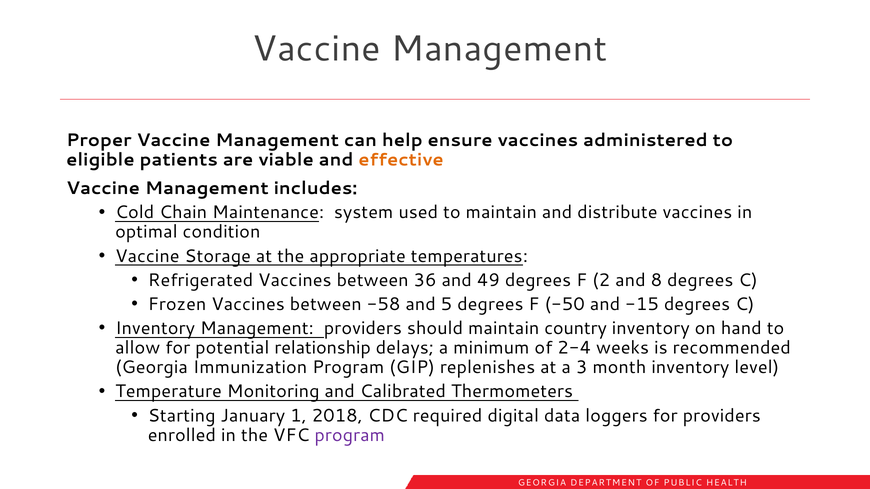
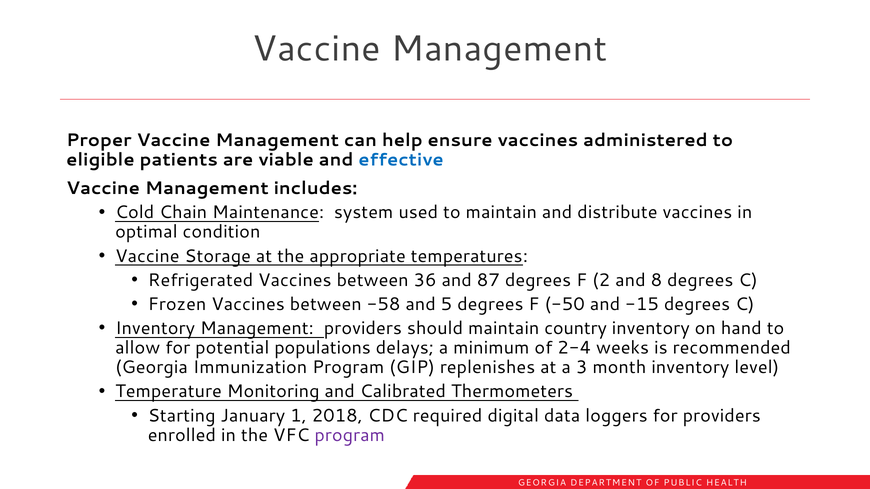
effective colour: orange -> blue (401, 160)
49: 49 -> 87 (488, 280)
relationship: relationship -> populations (323, 348)
